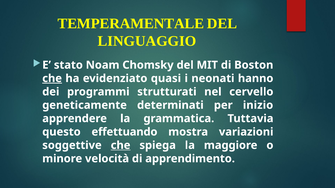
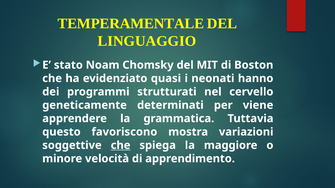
che underline: present -> none (52, 79)
inizio: inizio -> viene (258, 105)
effettuando: effettuando -> favoriscono (124, 132)
